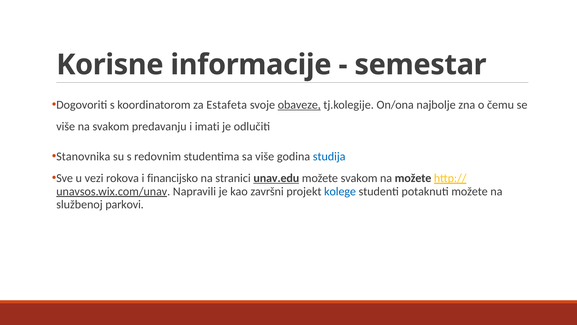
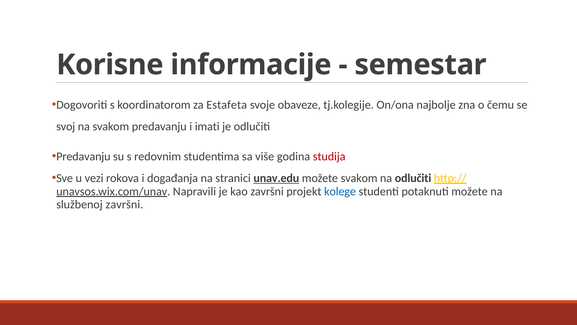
obaveze underline: present -> none (299, 105)
više: više -> svoj (66, 126)
Stanovnika: Stanovnika -> Predavanju (83, 156)
studija colour: blue -> red (329, 156)
financijsko: financijsko -> događanja (173, 178)
na možete: možete -> odlučiti (413, 178)
službenoj parkovi: parkovi -> završni (124, 204)
